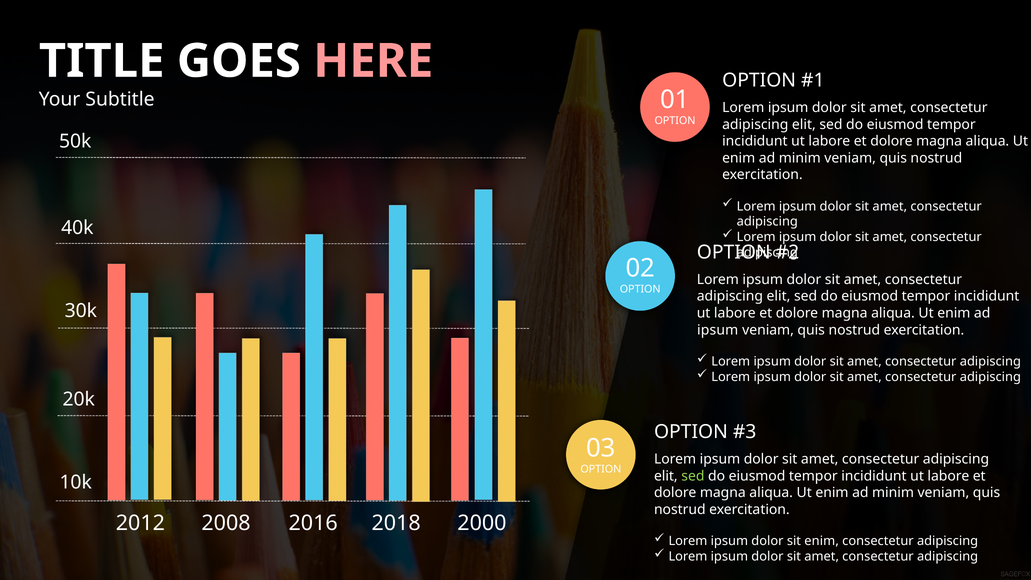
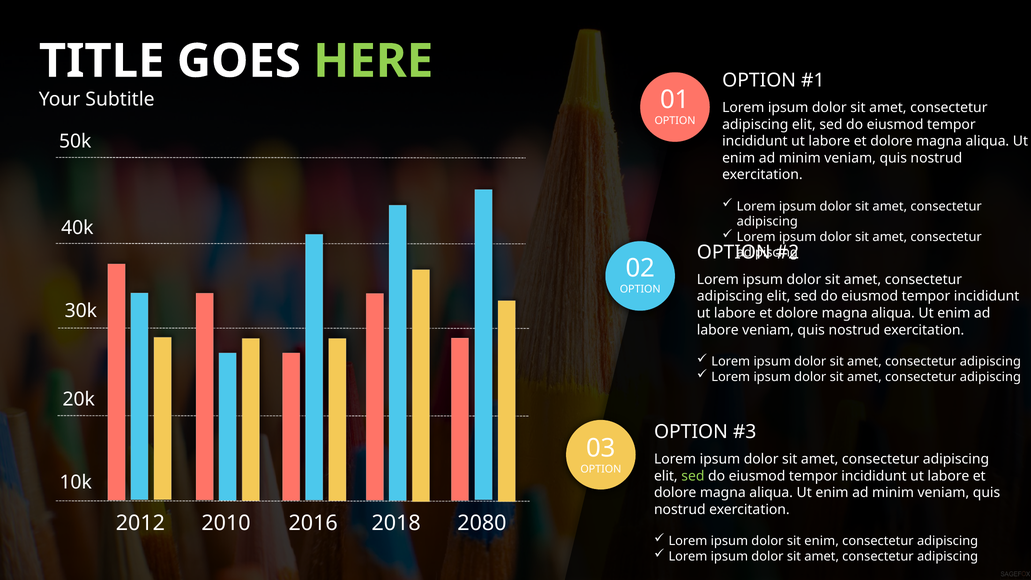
HERE colour: pink -> light green (373, 61)
ipsum: ipsum -> labore (718, 330)
2008: 2008 -> 2010 (226, 523)
2000: 2000 -> 2080 (482, 523)
